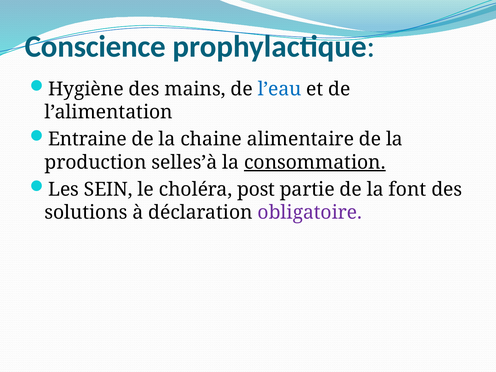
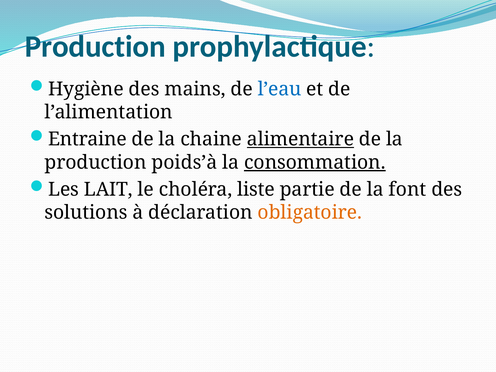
Conscience: Conscience -> Production (95, 46)
alimentaire underline: none -> present (300, 139)
selles’à: selles’à -> poids’à (184, 162)
SEIN: SEIN -> LAIT (108, 189)
post: post -> liste (256, 189)
obligatoire colour: purple -> orange (310, 213)
